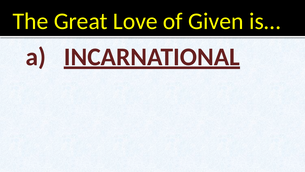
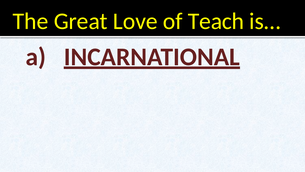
Given: Given -> Teach (216, 21)
